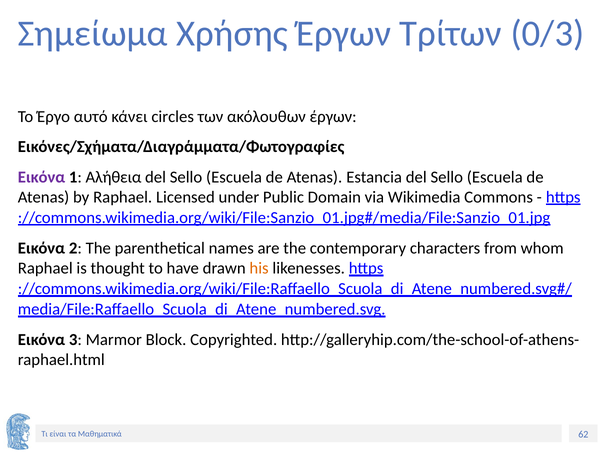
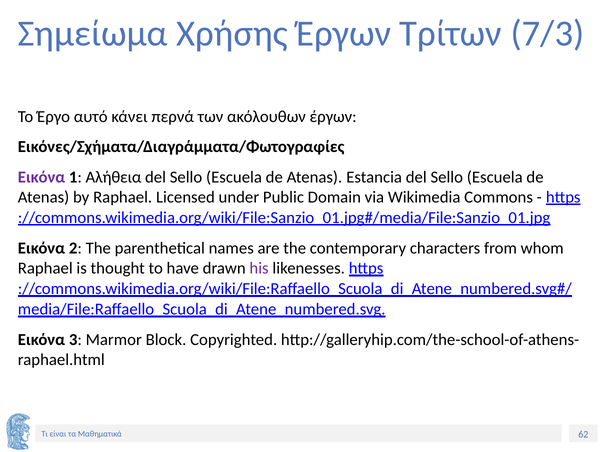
0/3: 0/3 -> 7/3 (547, 34)
circles: circles -> περνά (173, 117)
his colour: orange -> purple (259, 268)
